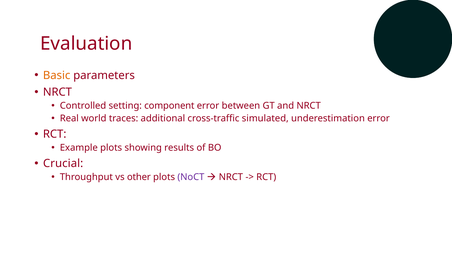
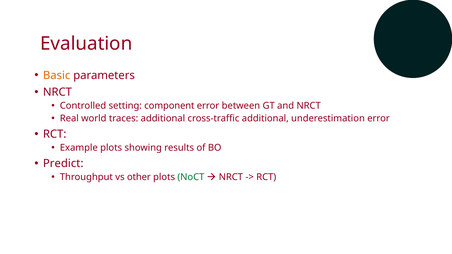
cross-traffic simulated: simulated -> additional (265, 118)
Crucial: Crucial -> Predict (63, 164)
NoCT colour: purple -> green (191, 177)
